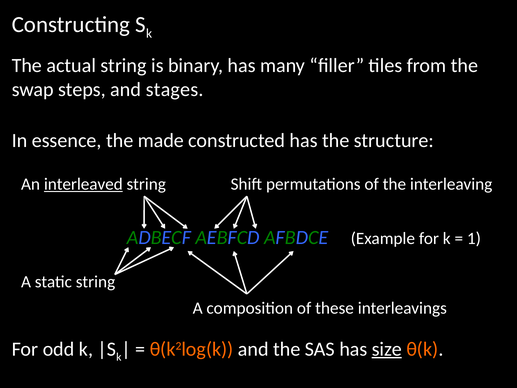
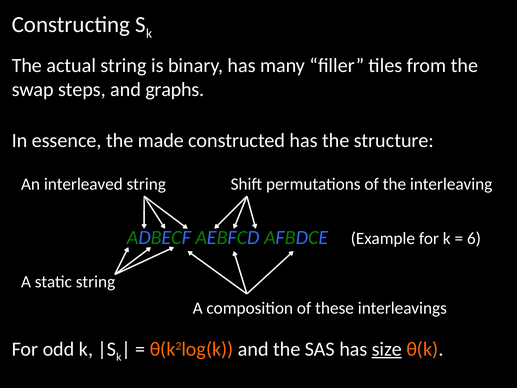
stages: stages -> graphs (175, 90)
interleaved underline: present -> none (83, 184)
1: 1 -> 6 (474, 238)
